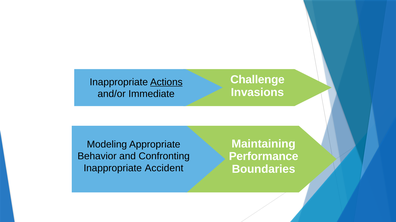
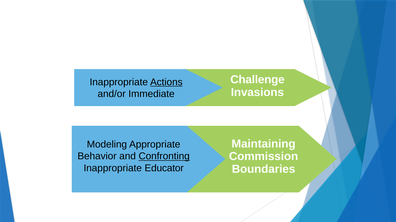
Performance: Performance -> Commission (264, 157)
Confronting underline: none -> present (164, 157)
Accident: Accident -> Educator (164, 169)
